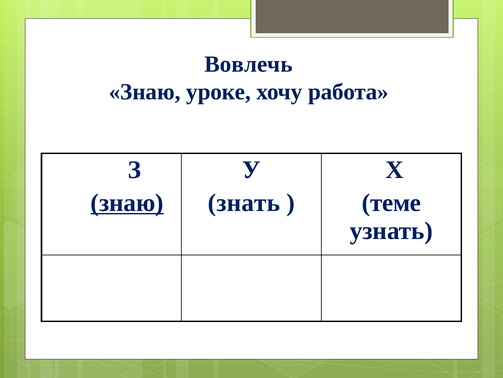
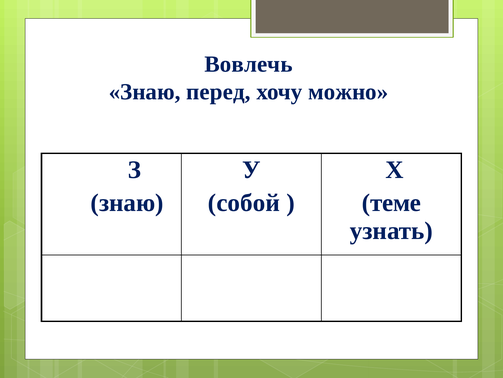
уроке: уроке -> перед (218, 92)
работа: работа -> можно (348, 92)
знаю underline: present -> none (127, 202)
знать: знать -> собой (244, 202)
